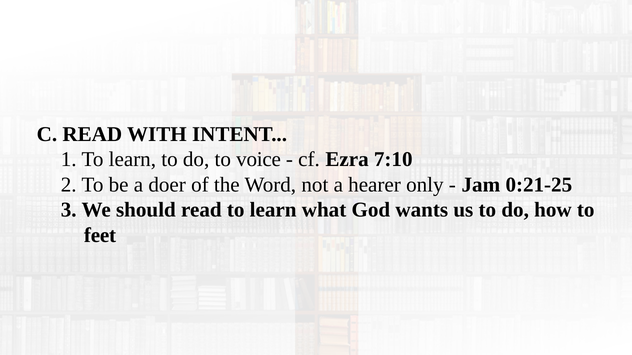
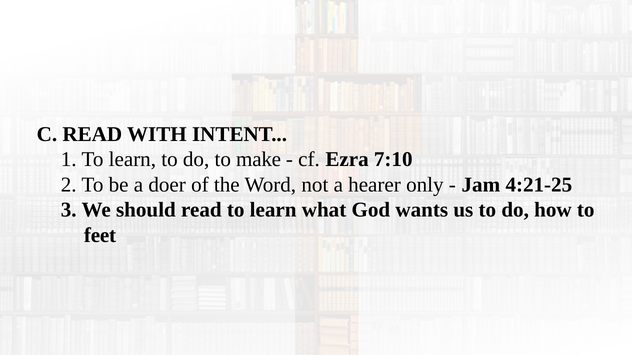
voice: voice -> make (259, 160)
0:21-25: 0:21-25 -> 4:21-25 (539, 185)
